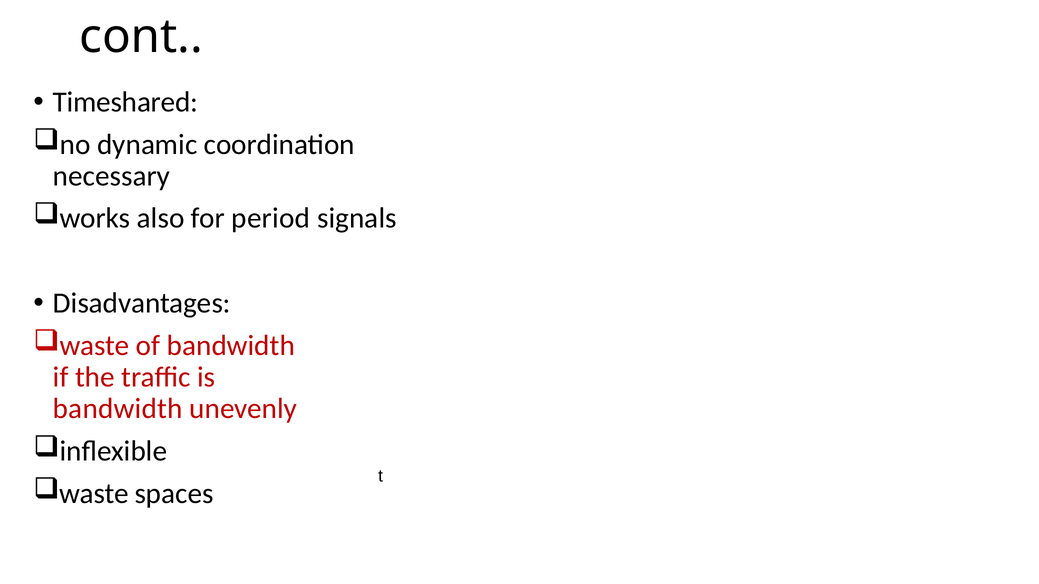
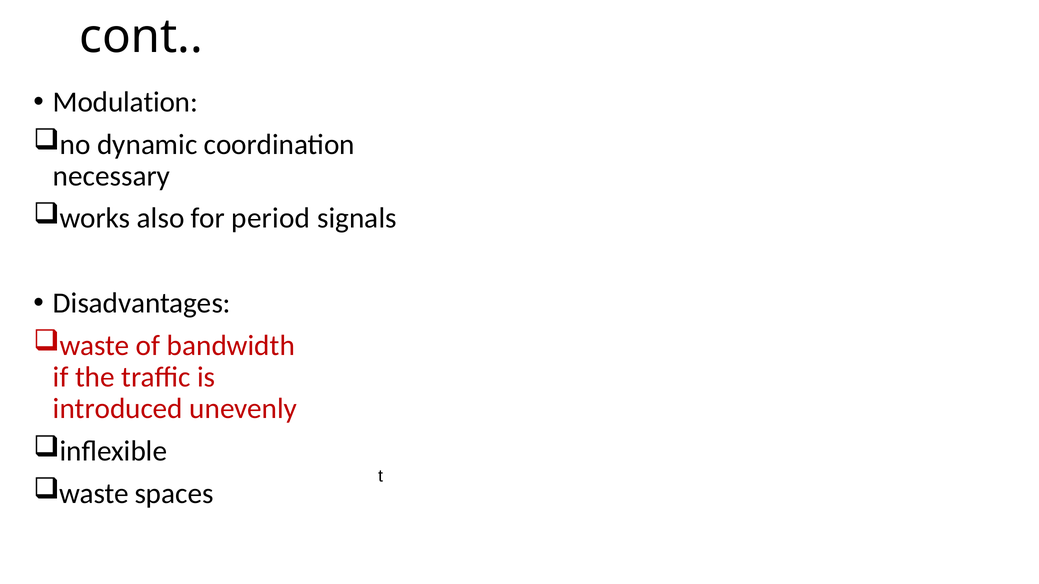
Timeshared: Timeshared -> Modulation (125, 102)
bandwidth: bandwidth -> introduced (118, 409)
